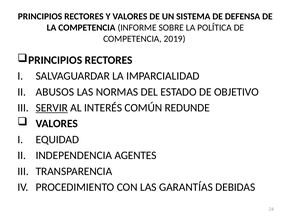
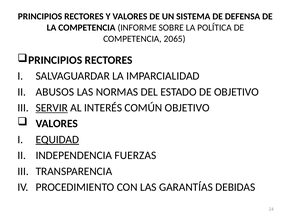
2019: 2019 -> 2065 (175, 39)
COMÚN REDUNDE: REDUNDE -> OBJETIVO (187, 107)
EQUIDAD underline: none -> present (57, 139)
AGENTES: AGENTES -> FUERZAS (135, 155)
